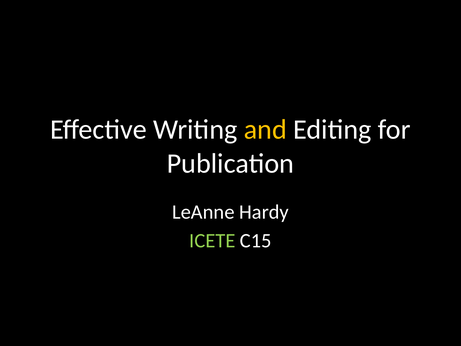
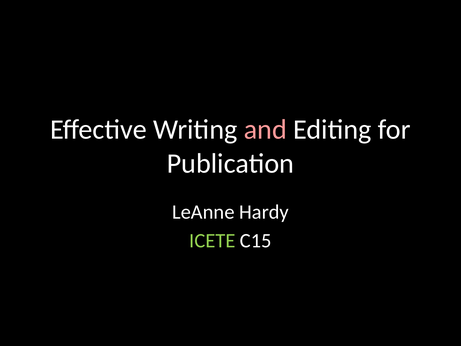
and colour: yellow -> pink (265, 130)
